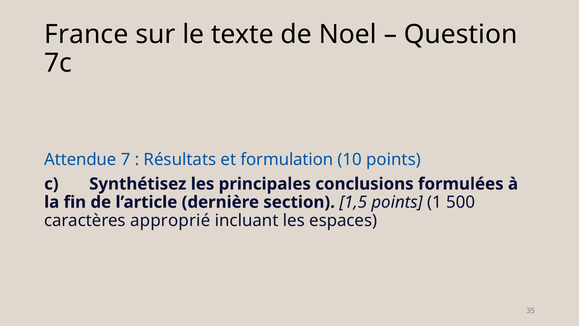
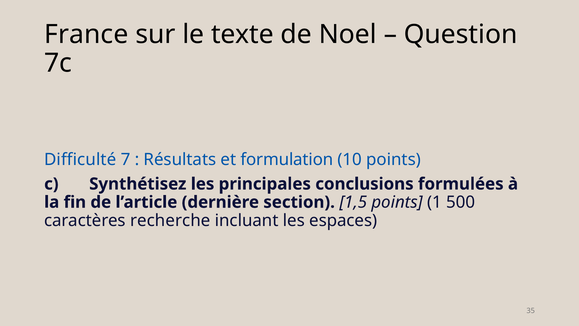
Attendue: Attendue -> Difficulté (80, 160)
approprié: approprié -> recherche (170, 220)
